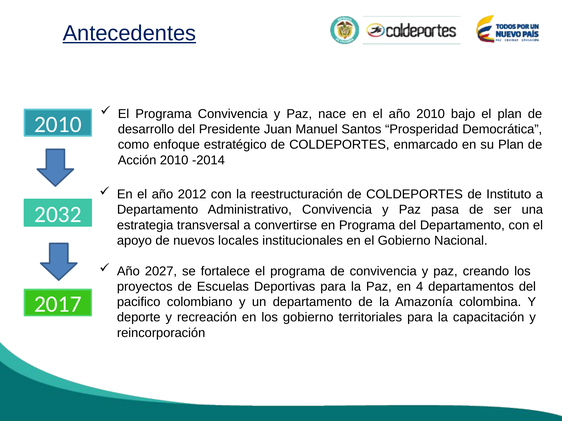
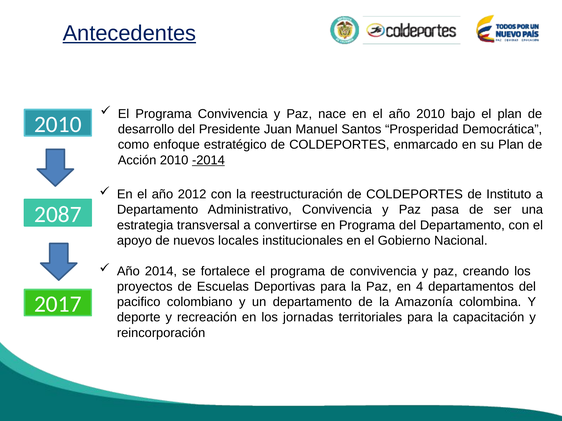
-2014 underline: none -> present (208, 160)
2032: 2032 -> 2087 (58, 215)
2027: 2027 -> 2014 (161, 271)
los gobierno: gobierno -> jornadas (308, 318)
